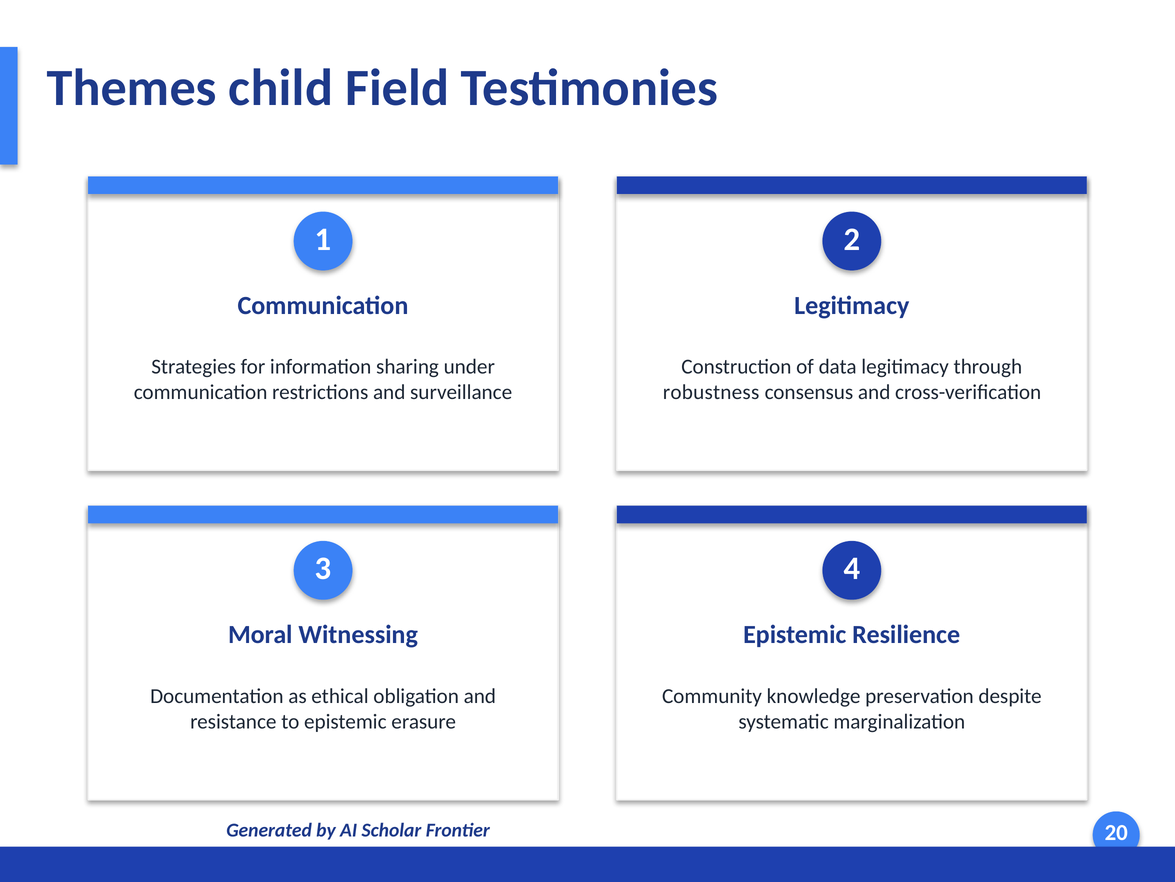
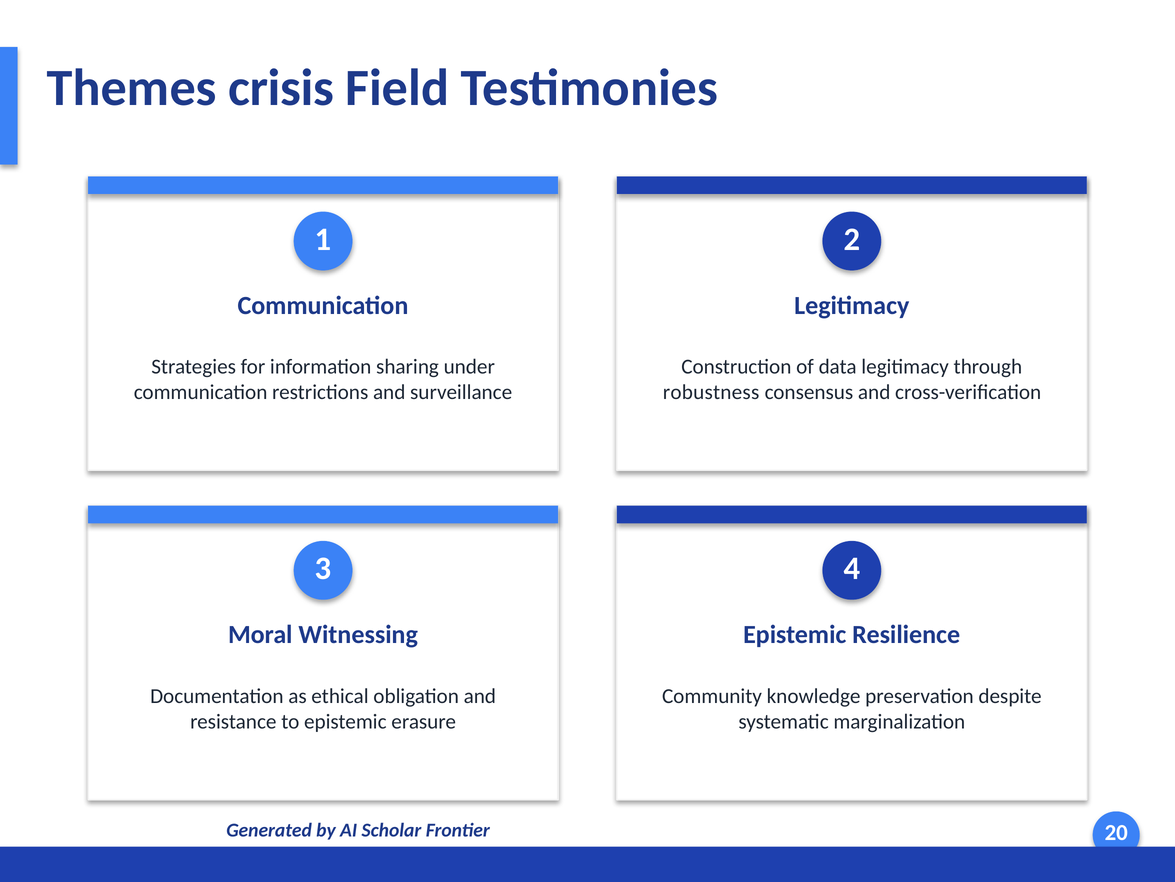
child: child -> crisis (281, 88)
